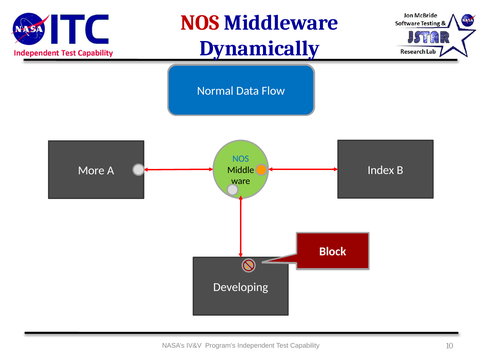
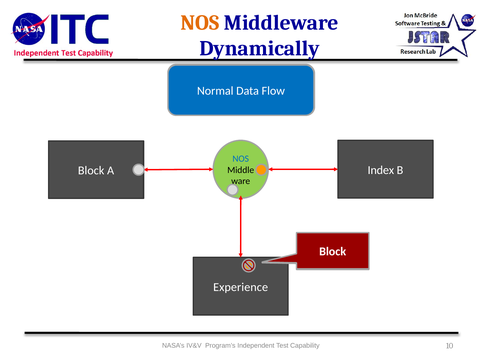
NOS colour: red -> orange (200, 23)
More: More -> Block (91, 170)
Developing: Developing -> Experience (241, 287)
